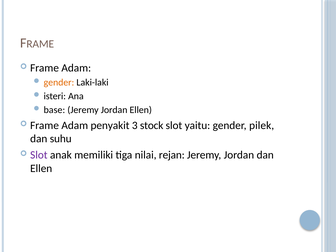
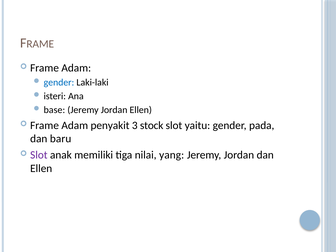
gender colour: orange -> blue (59, 82)
pilek: pilek -> pada (262, 125)
suhu: suhu -> baru (61, 139)
rejan: rejan -> yang (172, 155)
